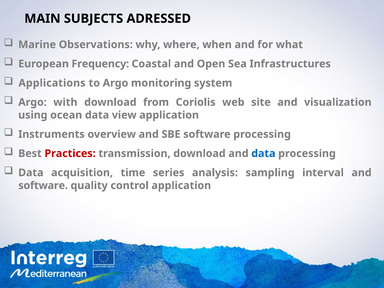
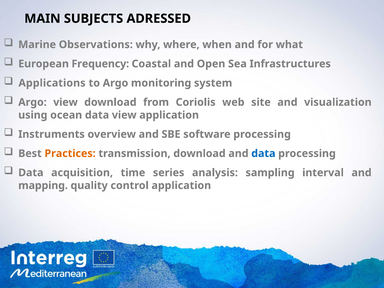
Argo with: with -> view (65, 102)
Practices colour: red -> orange (70, 153)
software: software -> mapping (43, 185)
